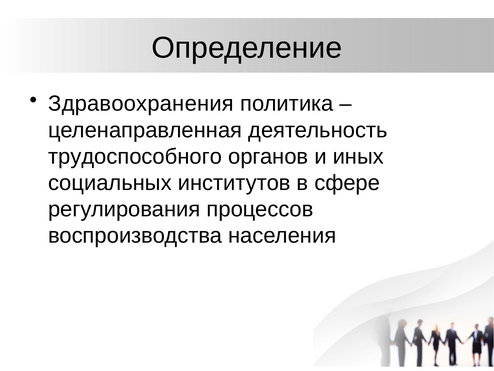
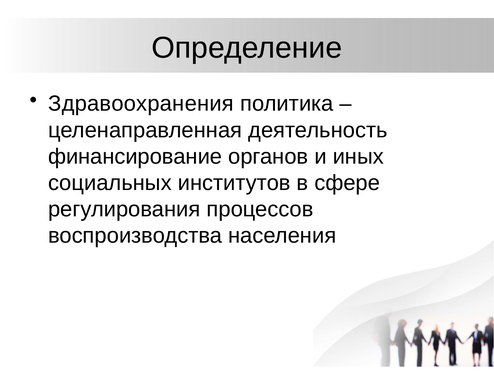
трудоспособного: трудоспособного -> финансирование (135, 156)
